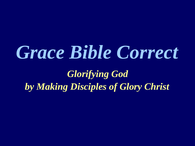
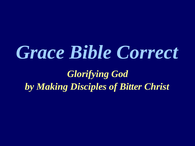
Glory: Glory -> Bitter (131, 87)
